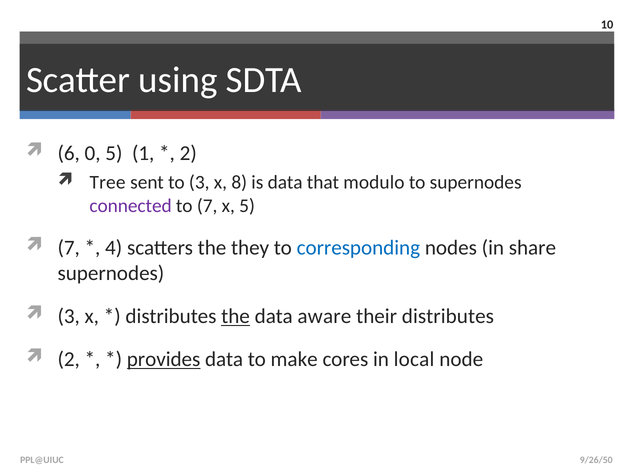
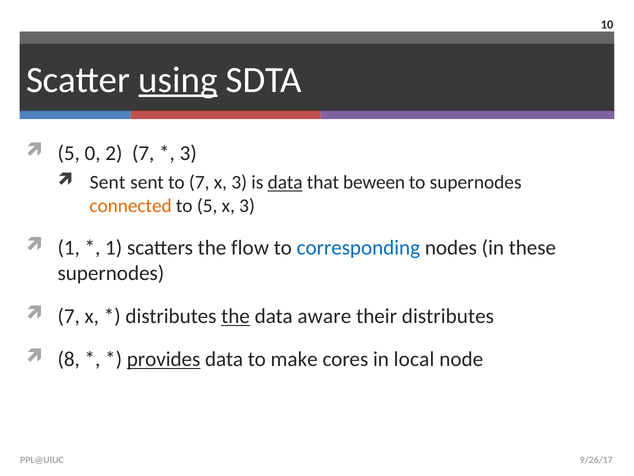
using underline: none -> present (178, 80)
6: 6 -> 5 (69, 153)
0 5: 5 -> 2 (114, 153)
1: 1 -> 7 (143, 153)
2: 2 -> 3 (188, 153)
Tree: Tree -> Sent (108, 182)
to 3: 3 -> 7 (199, 182)
8: 8 -> 3 (239, 182)
data underline: none -> present (285, 182)
modulo: modulo -> beween (374, 182)
connected colour: purple -> orange (131, 206)
to 7: 7 -> 5 (207, 206)
5: 5 -> 3 (247, 206)
7: 7 -> 1 (69, 248)
4: 4 -> 1 (114, 248)
they: they -> flow (250, 248)
share: share -> these (532, 248)
3: 3 -> 7 (69, 316)
2: 2 -> 8 (69, 359)
9/26/50: 9/26/50 -> 9/26/17 (596, 460)
